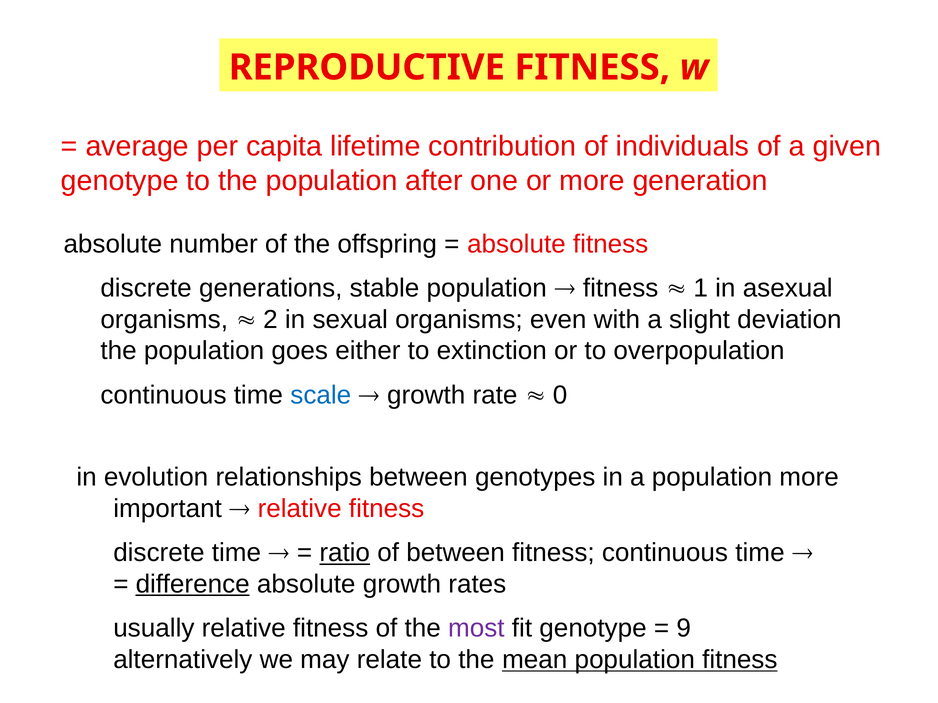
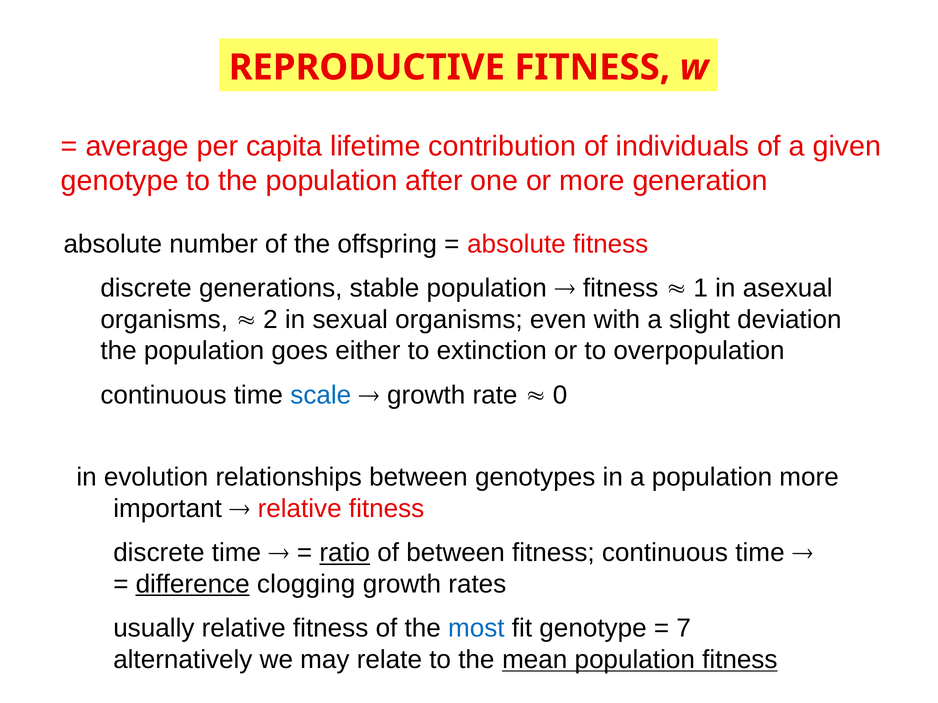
difference absolute: absolute -> clogging (306, 584)
most colour: purple -> blue (476, 629)
9: 9 -> 7 (684, 629)
